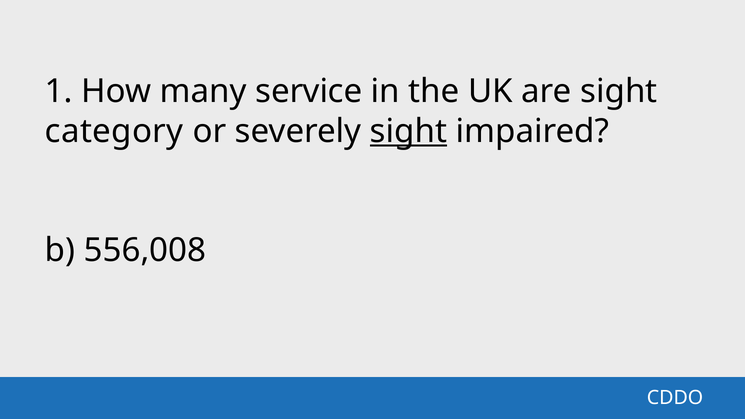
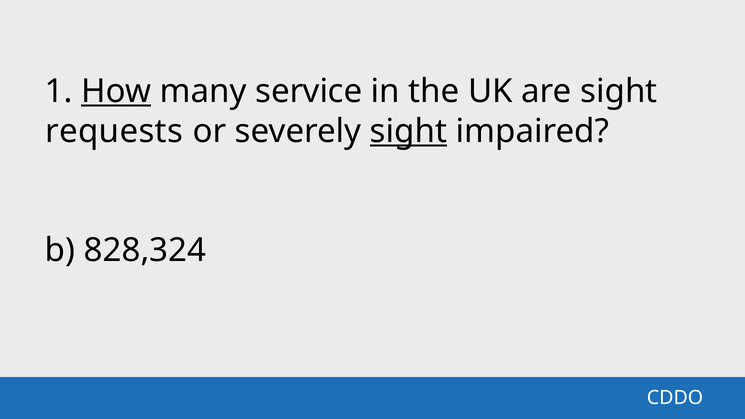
How underline: none -> present (116, 91)
category: category -> requests (114, 131)
556,008: 556,008 -> 828,324 (145, 250)
